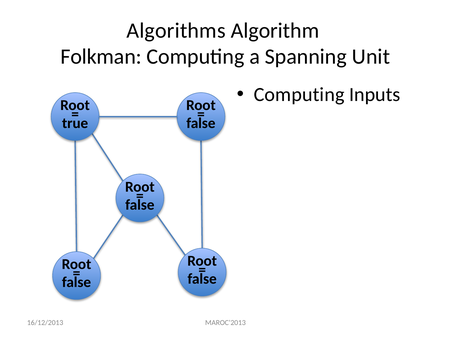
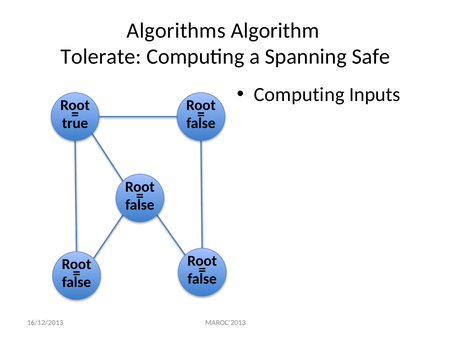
Folkman: Folkman -> Tolerate (101, 57)
Unit: Unit -> Safe (371, 57)
